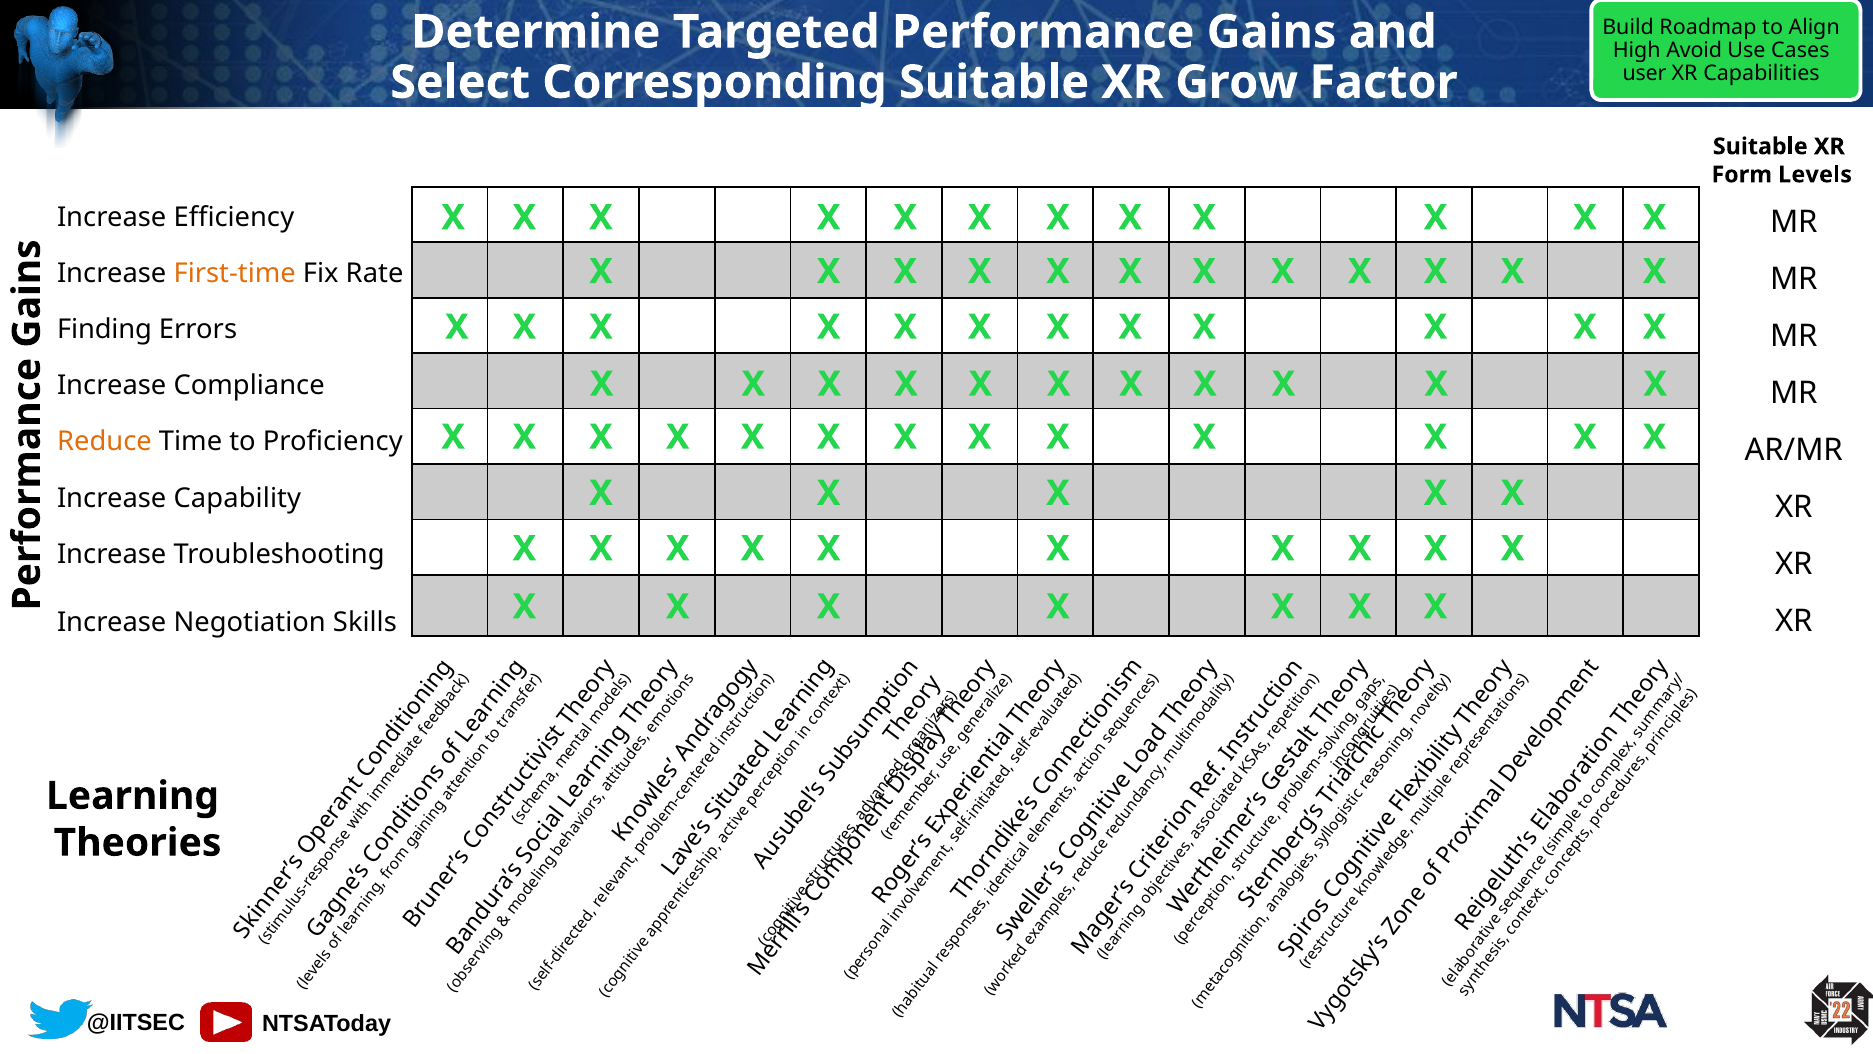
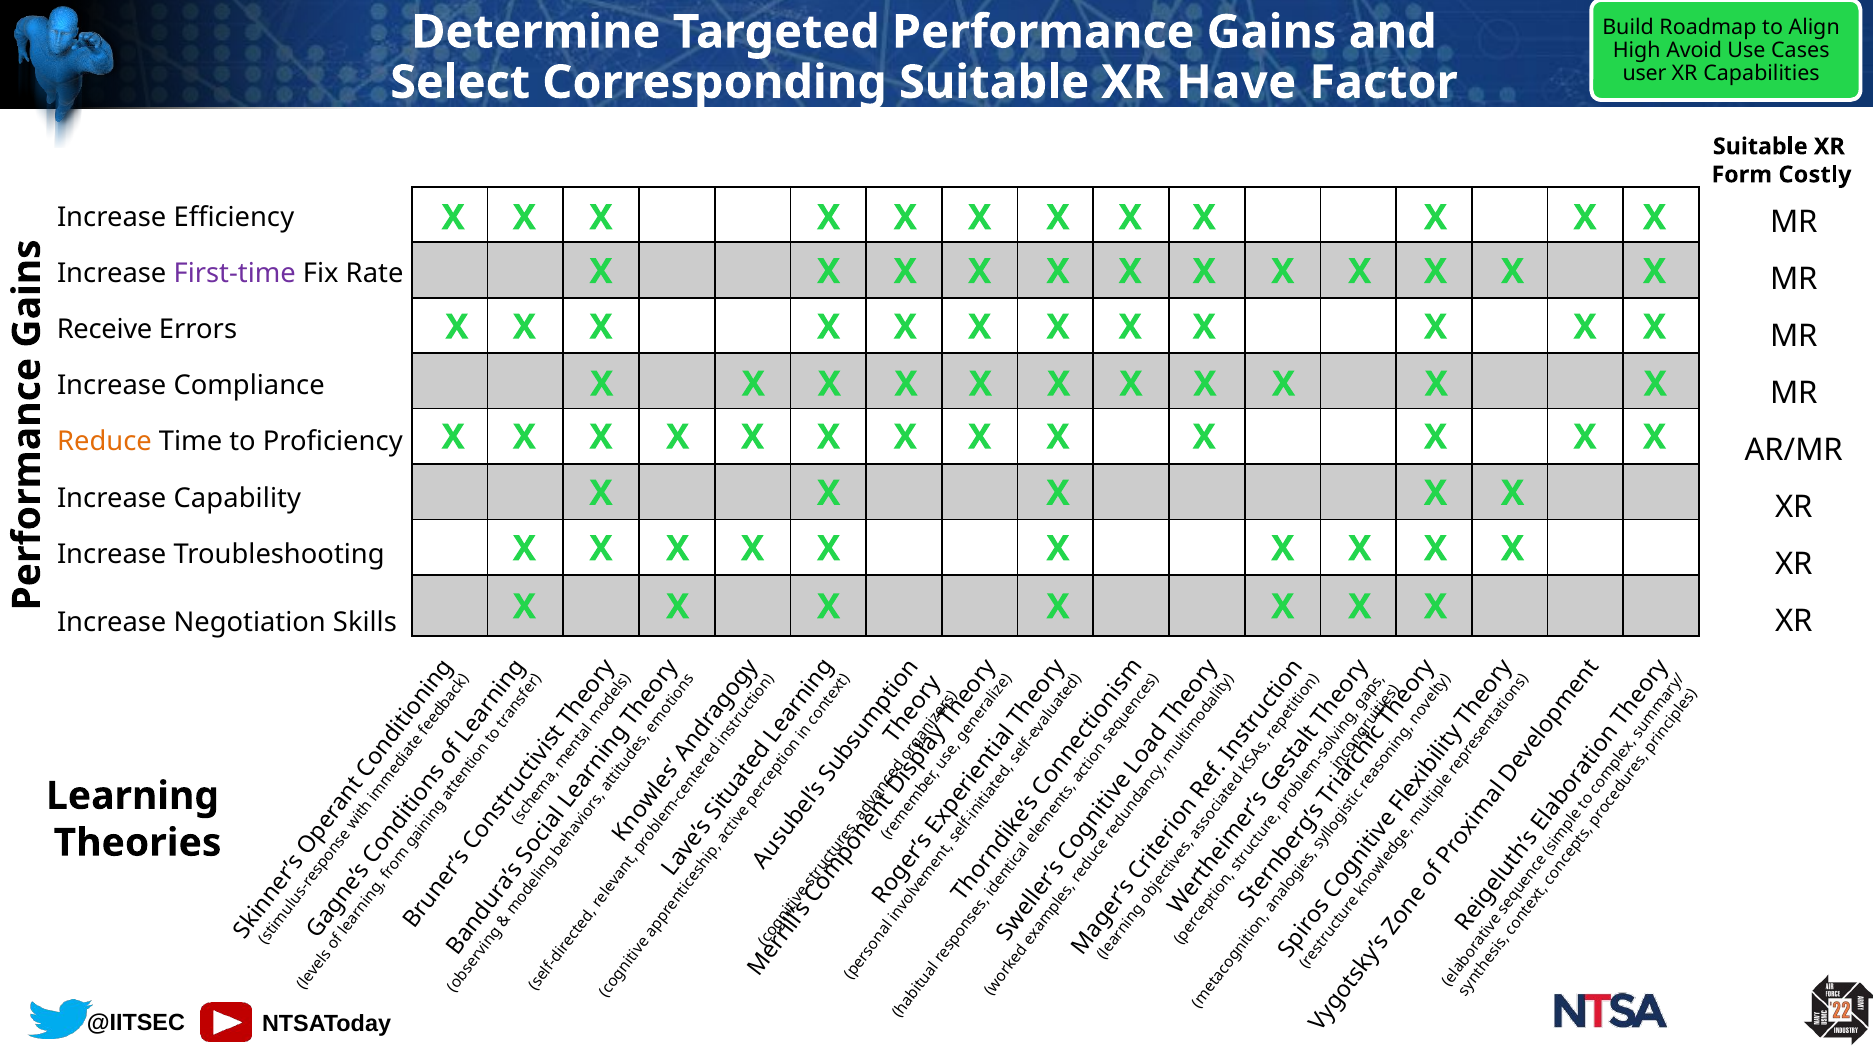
Grow: Grow -> Have (1236, 82)
Levels: Levels -> Costly (1815, 175)
First-time colour: orange -> purple (235, 273)
Finding: Finding -> Receive (105, 329)
